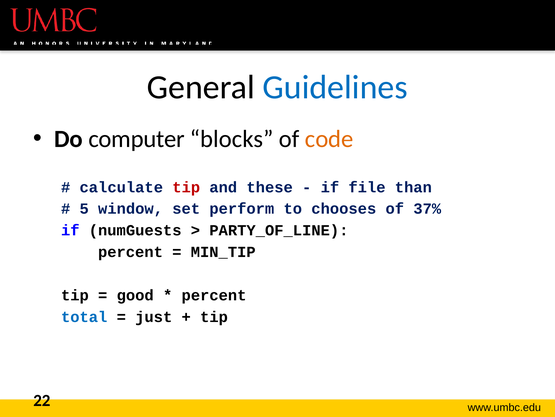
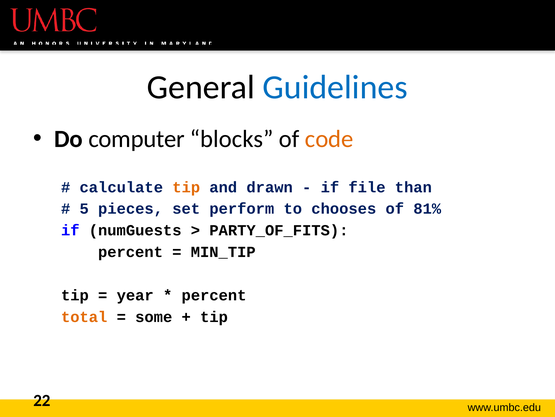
tip colour: red -> orange (186, 187)
these: these -> drawn (270, 187)
window: window -> pieces (131, 208)
37%: 37% -> 81% (427, 208)
PARTY_OF_LINE: PARTY_OF_LINE -> PARTY_OF_FITS (279, 230)
good: good -> year (135, 295)
total colour: blue -> orange (84, 316)
just: just -> some (154, 316)
